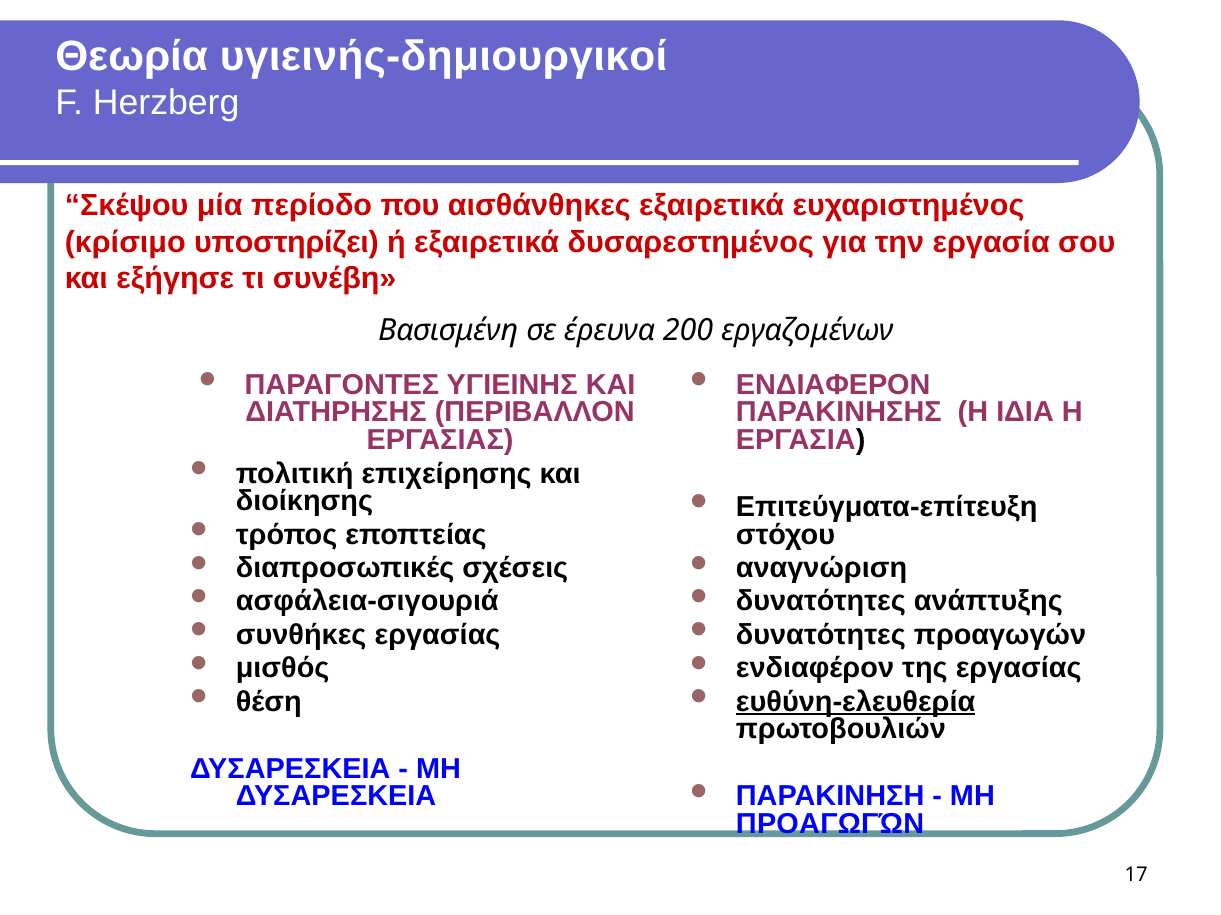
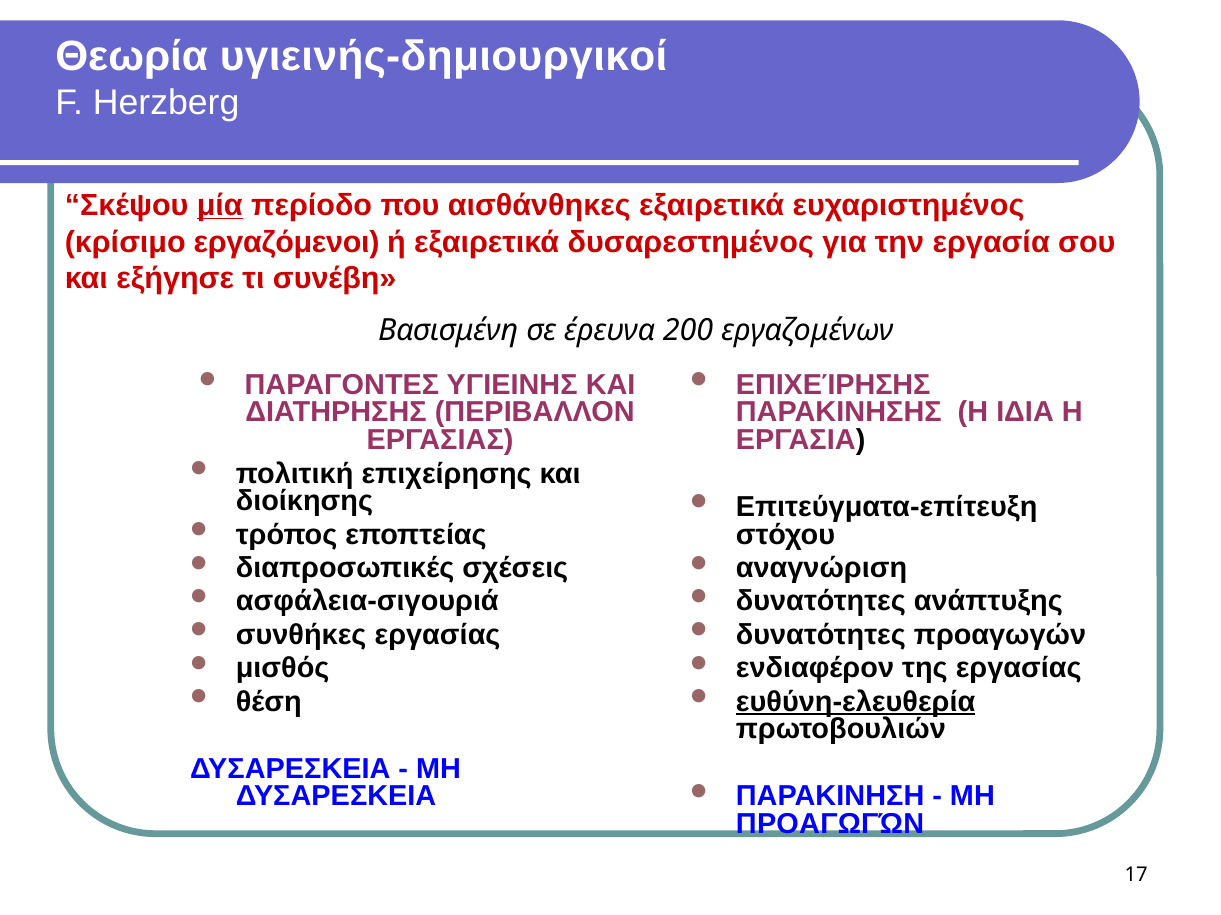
μία underline: none -> present (220, 206)
υποστηρίζει: υποστηρίζει -> εργαζόμενοι (287, 242)
ΕΝΔΙΑΦΕΡΟΝ: ΕΝΔΙΑΦΕΡΟΝ -> ΕΠΙΧΕΊΡΗΣΗΣ (833, 385)
